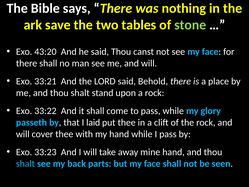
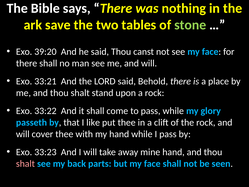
43:20: 43:20 -> 39:20 (45, 52)
laid: laid -> like (93, 122)
shalt colour: light blue -> pink (25, 164)
